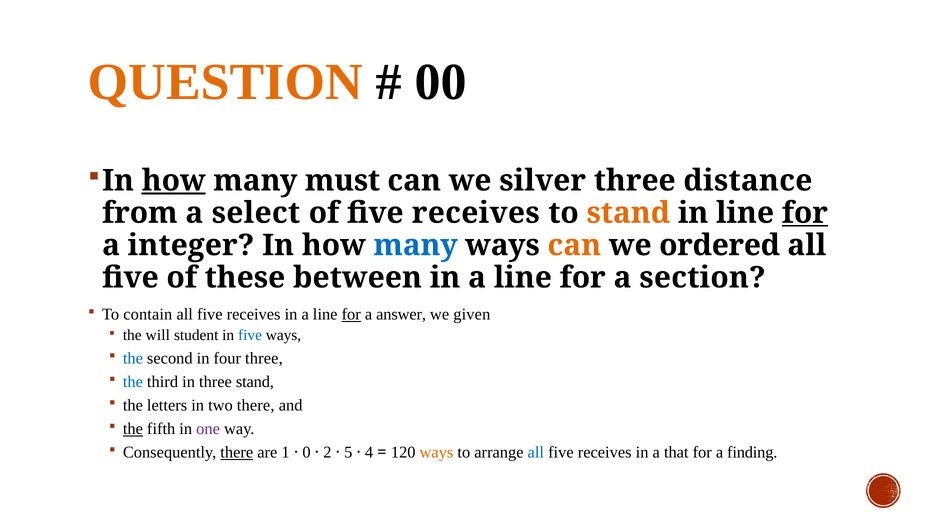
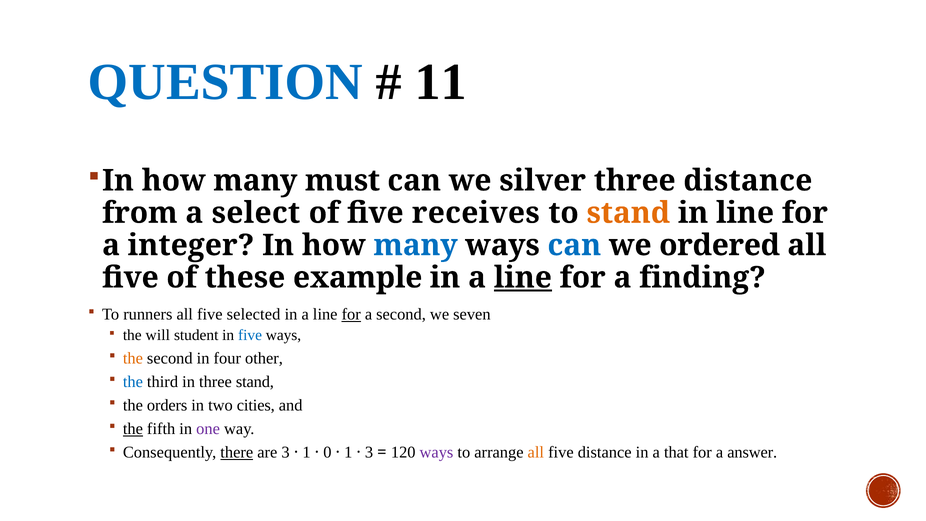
QUESTION colour: orange -> blue (225, 82)
00: 00 -> 11 (441, 82)
how underline: present -> none (174, 181)
for underline: present -> none (805, 213)
can colour: orange -> blue (574, 245)
between: between -> example (358, 278)
line underline: none -> present (523, 278)
section: section -> finding (703, 278)
contain: contain -> runners (148, 314)
receives: receives -> selected (254, 314)
a answer: answer -> second (401, 314)
given: given -> seven (472, 314)
the colour: blue -> orange (133, 358)
four three: three -> other (264, 358)
letters: letters -> orders (167, 405)
two there: there -> cities (256, 405)
are 1: 1 -> 3 (285, 452)
0: 0 -> 1 (307, 452)
2: 2 -> 0 (327, 452)
5: 5 -> 1 (348, 452)
4: 4 -> 3 (369, 452)
ways colour: orange -> purple (436, 452)
all colour: blue -> orange (536, 452)
receives: receives -> distance (605, 452)
finding: finding -> answer (752, 452)
